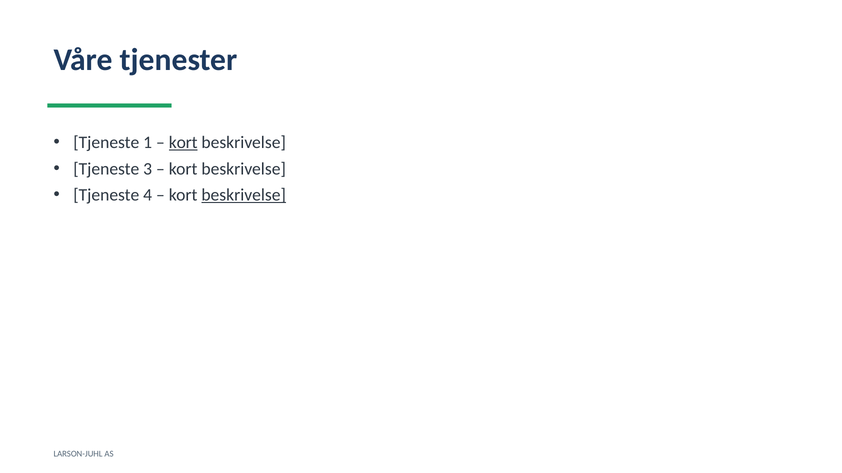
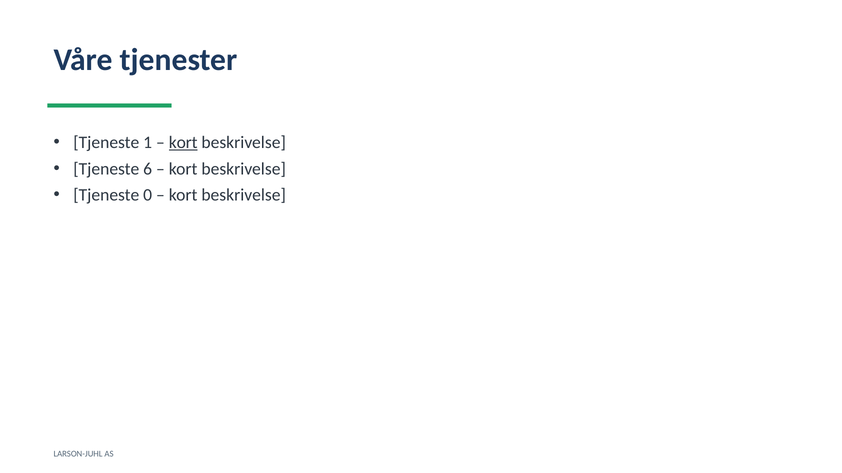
3: 3 -> 6 (148, 169)
4: 4 -> 0 (148, 195)
beskrivelse underline: present -> none (244, 195)
